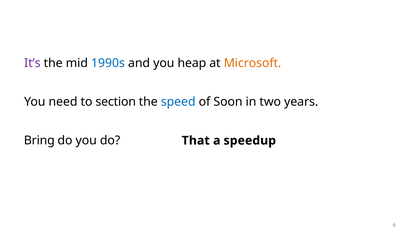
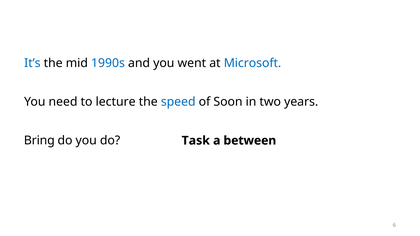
It’s colour: purple -> blue (32, 63)
heap: heap -> went (192, 63)
Microsoft colour: orange -> blue (253, 63)
section: section -> lecture (116, 102)
That: That -> Task (196, 141)
speedup: speedup -> between (250, 141)
